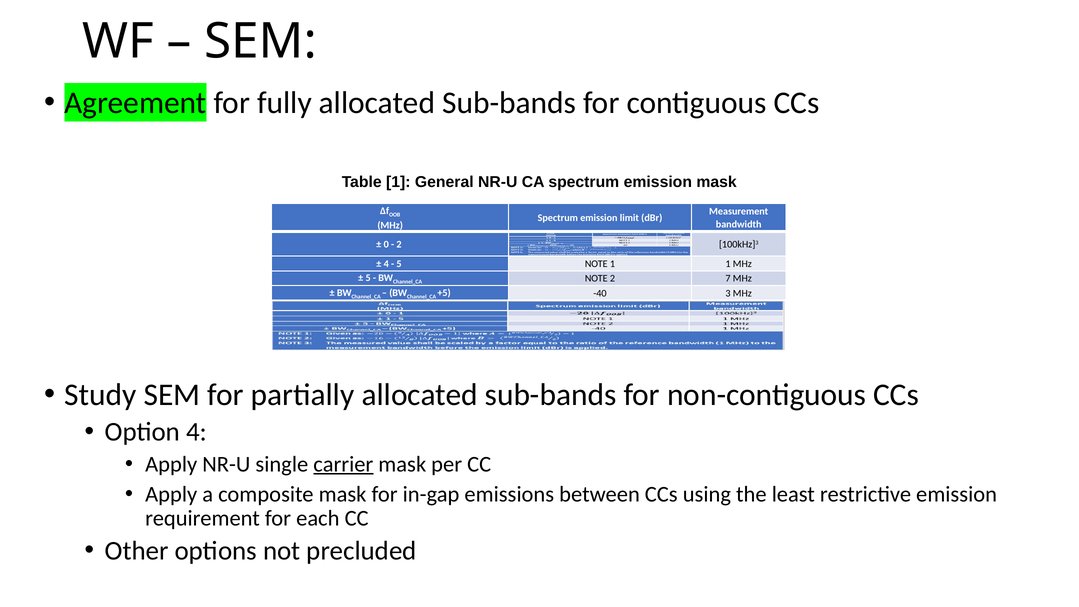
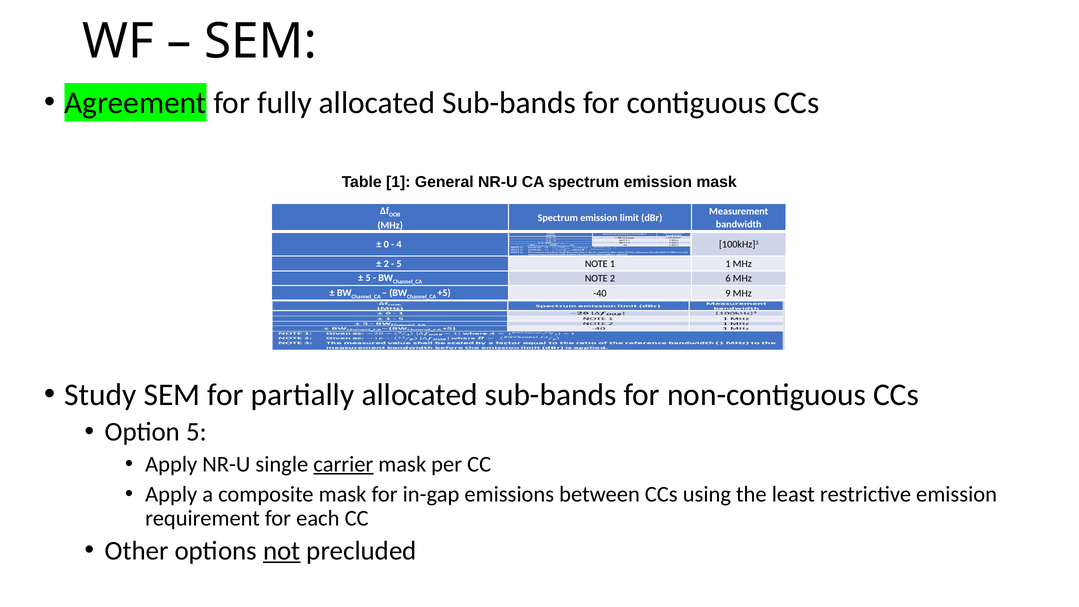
2: 2 -> 4 (399, 244)
4: 4 -> 2 (386, 264)
7: 7 -> 6 (728, 279)
3: 3 -> 9 (728, 293)
Option 4: 4 -> 5 (197, 432)
not underline: none -> present (282, 551)
